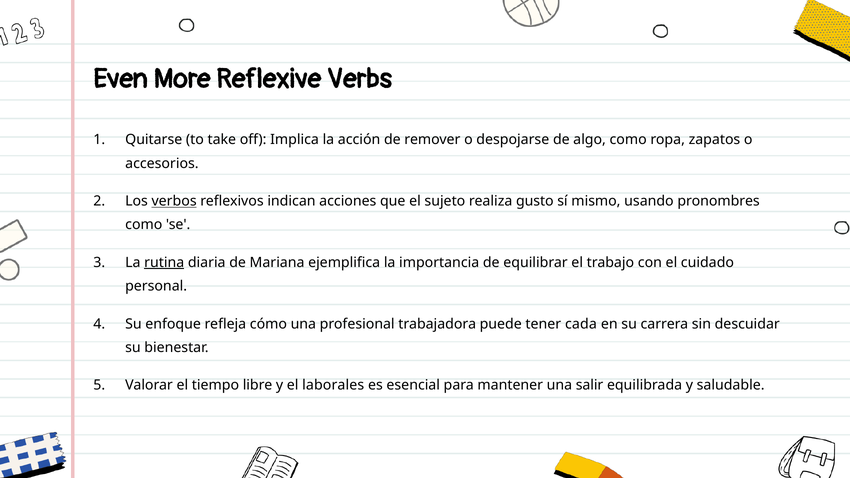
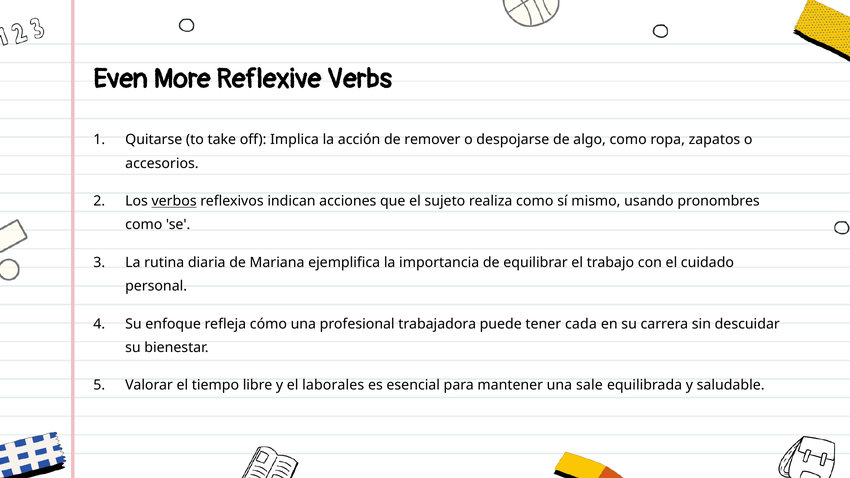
realiza gusto: gusto -> como (535, 201)
rutina underline: present -> none (164, 263)
salir: salir -> sale (589, 385)
